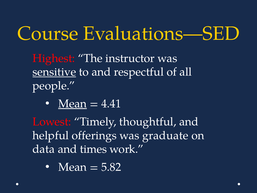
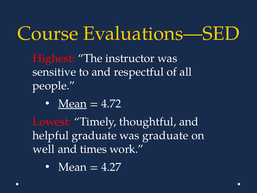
sensitive underline: present -> none (54, 72)
4.41: 4.41 -> 4.72 (111, 104)
helpful offerings: offerings -> graduate (94, 135)
data: data -> well (44, 149)
5.82: 5.82 -> 4.27 (111, 167)
